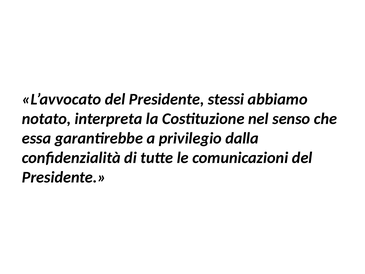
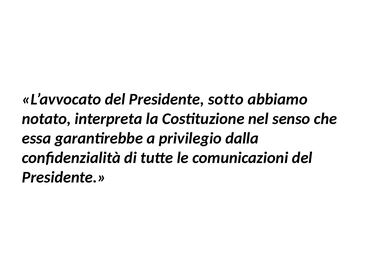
stessi: stessi -> sotto (226, 99)
